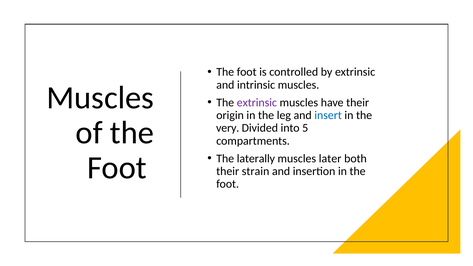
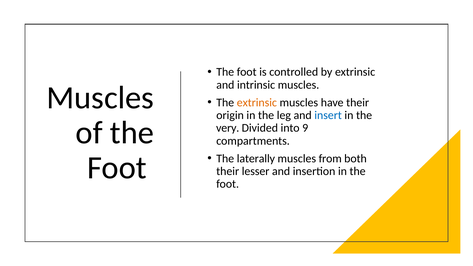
extrinsic colour: purple -> orange (257, 103)
5: 5 -> 9 (305, 128)
later: later -> from (330, 158)
strain: strain -> lesser (256, 171)
